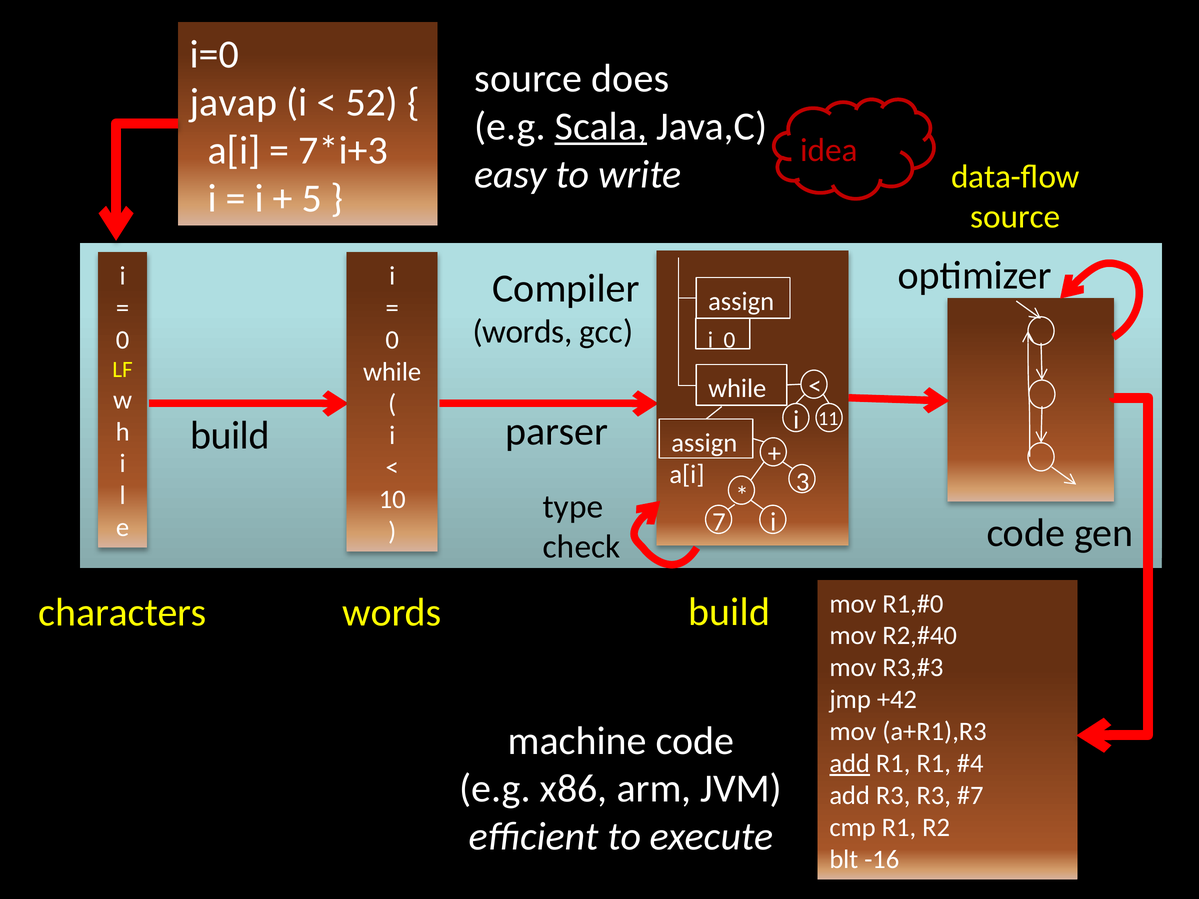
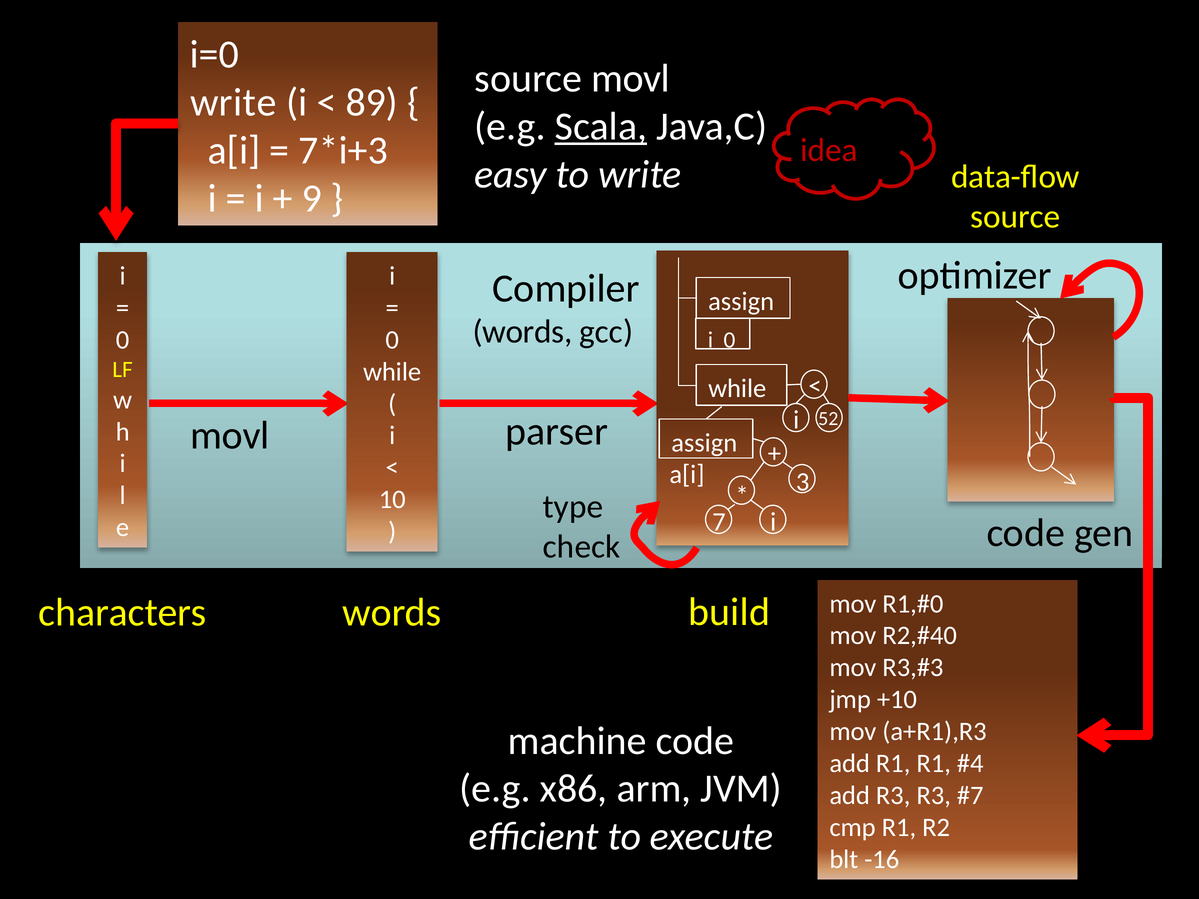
source does: does -> movl (631, 79)
javap: javap -> write (233, 103)
52: 52 -> 89 (372, 103)
5: 5 -> 9 (312, 198)
11: 11 -> 52 (828, 419)
build: build -> movl (230, 436)
+42: +42 -> +10 (897, 700)
add underline: present -> none (850, 764)
